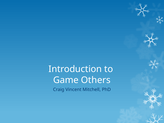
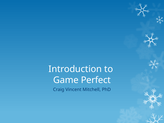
Others: Others -> Perfect (96, 80)
